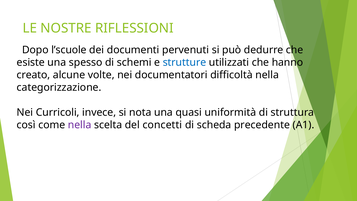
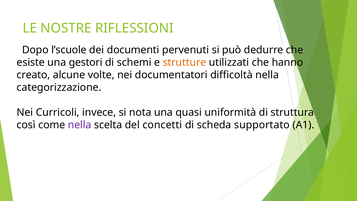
spesso: spesso -> gestori (86, 62)
strutture colour: blue -> orange (184, 62)
precedente: precedente -> supportato (262, 125)
